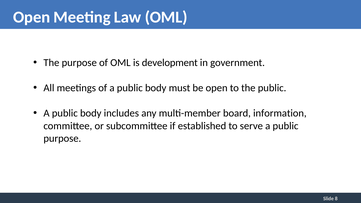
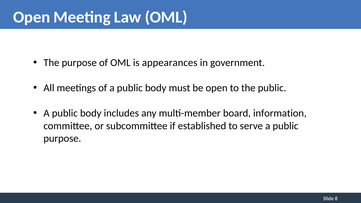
development: development -> appearances (170, 63)
